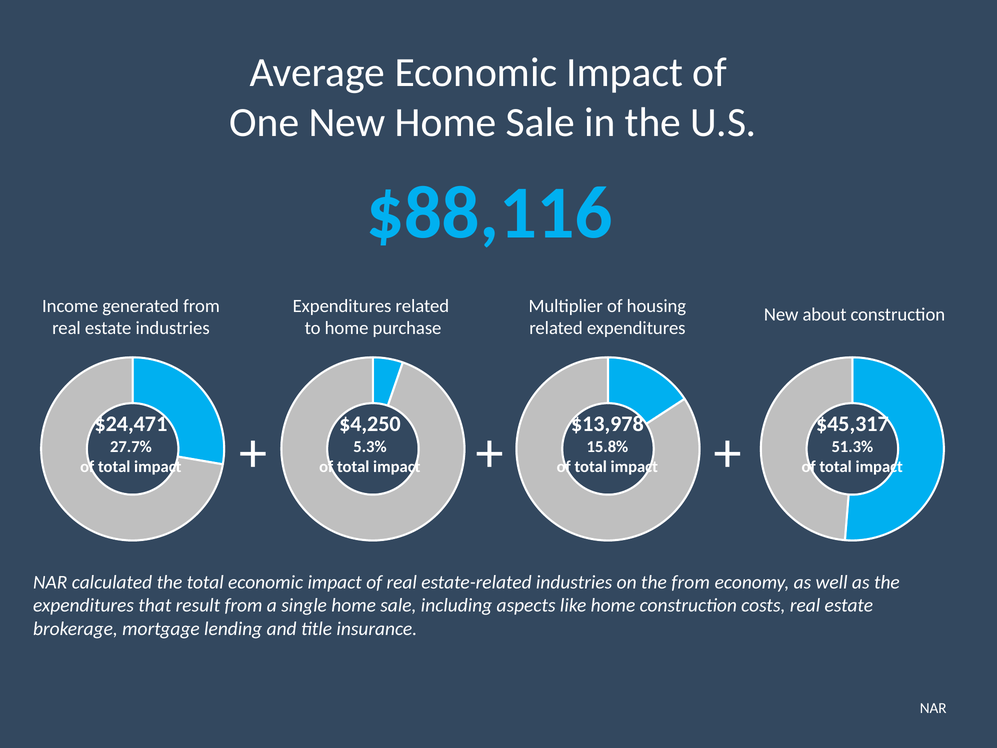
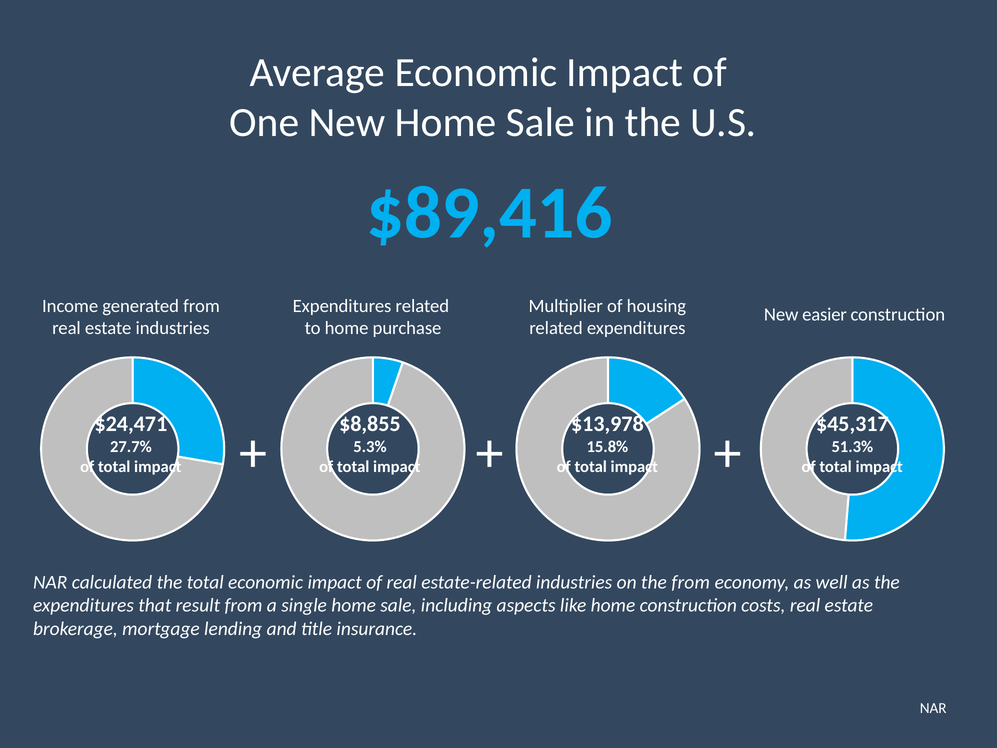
$88,116: $88,116 -> $89,416 (489, 213)
about: about -> easier (825, 314)
$4,250: $4,250 -> $8,855 (370, 424)
